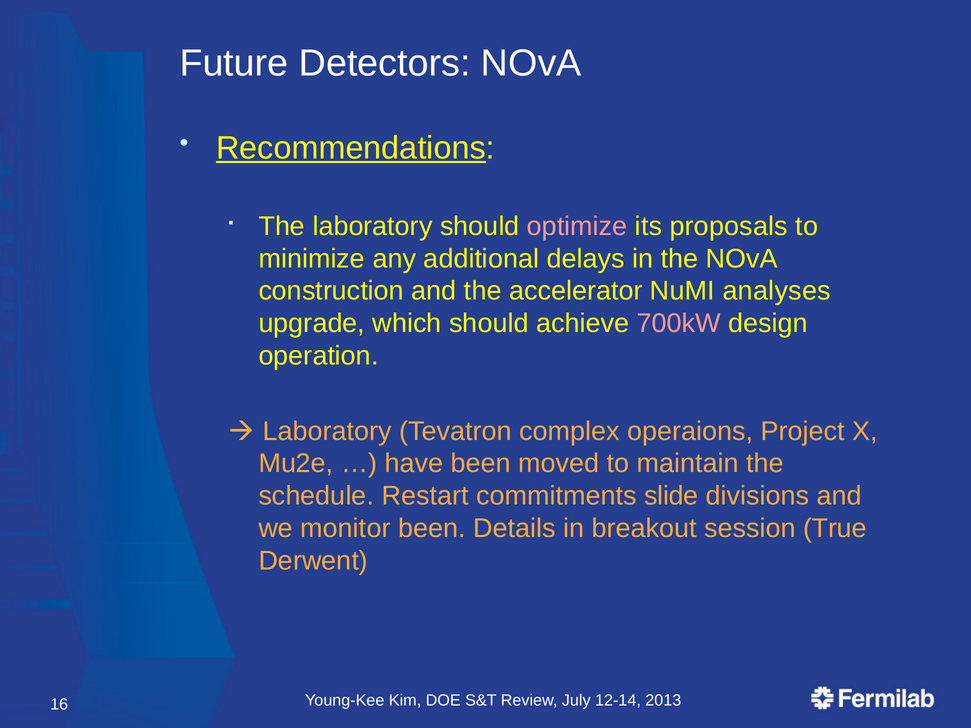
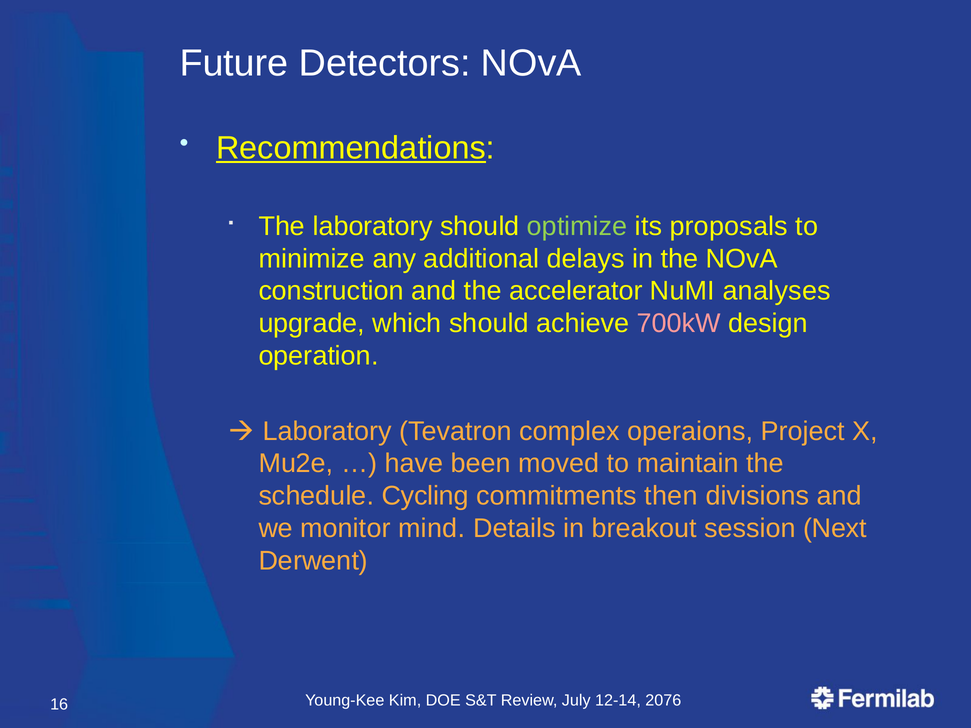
optimize colour: pink -> light green (577, 226)
Restart: Restart -> Cycling (425, 496)
slide: slide -> then (671, 496)
monitor been: been -> mind (432, 529)
True: True -> Next (835, 529)
2013: 2013 -> 2076 (663, 701)
